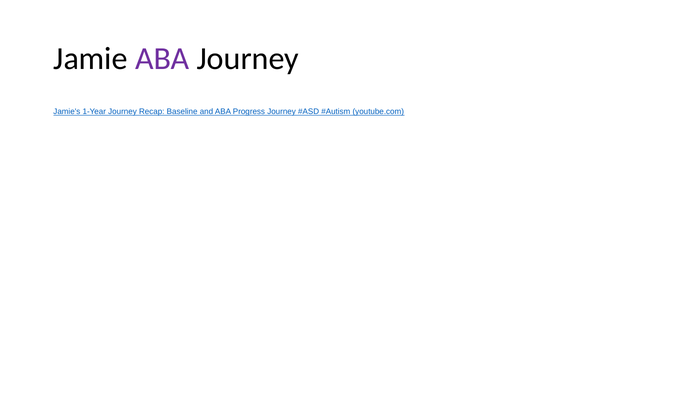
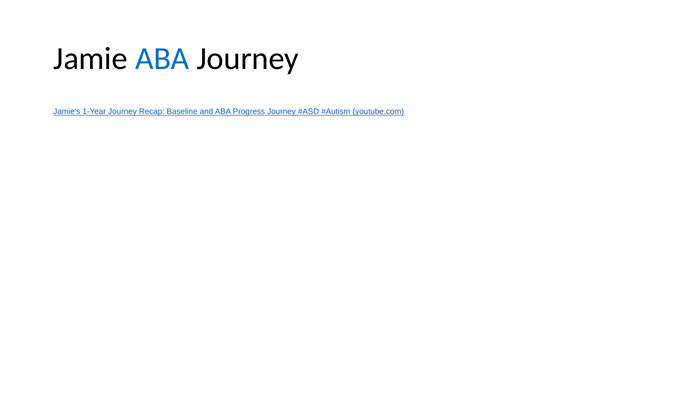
ABA colour: purple -> blue (162, 59)
